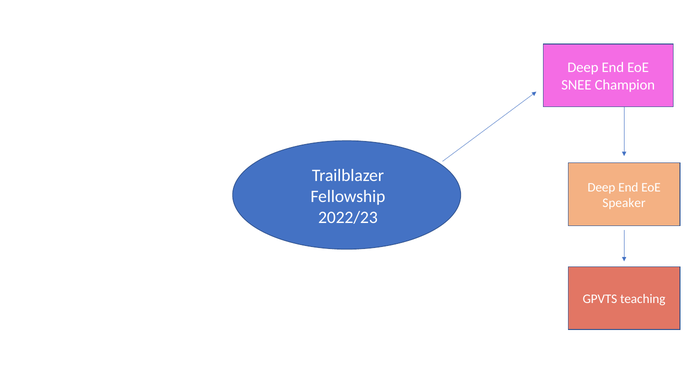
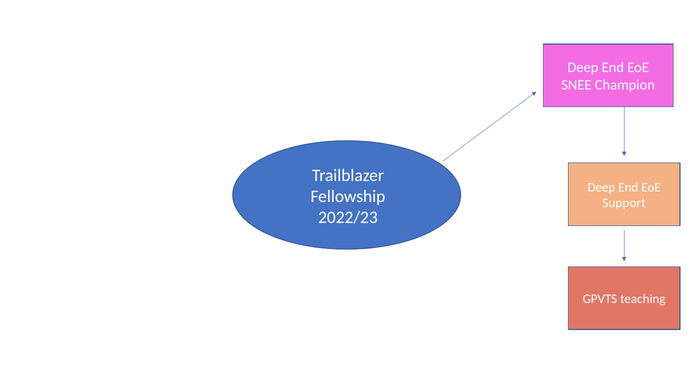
Speaker: Speaker -> Support (624, 203)
